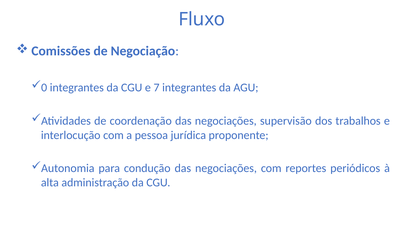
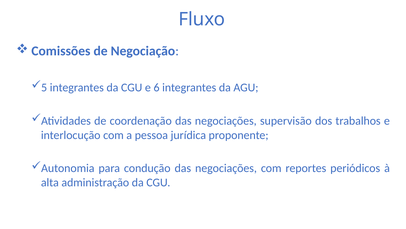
0: 0 -> 5 (44, 87)
7: 7 -> 6 (157, 87)
